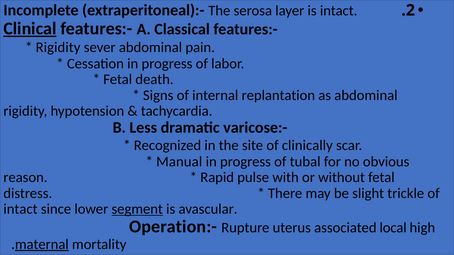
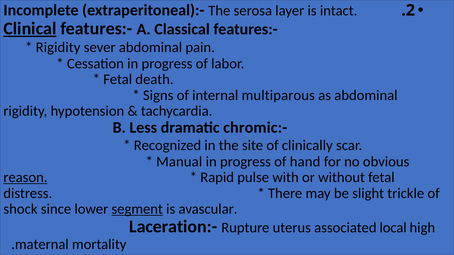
replantation: replantation -> multiparous (278, 95)
varicose:-: varicose:- -> chromic:- (255, 128)
tubal: tubal -> hand (305, 162)
reason underline: none -> present (25, 178)
intact: intact -> shock (20, 209)
Operation:-: Operation:- -> Laceration:- (173, 227)
maternal underline: present -> none (42, 245)
